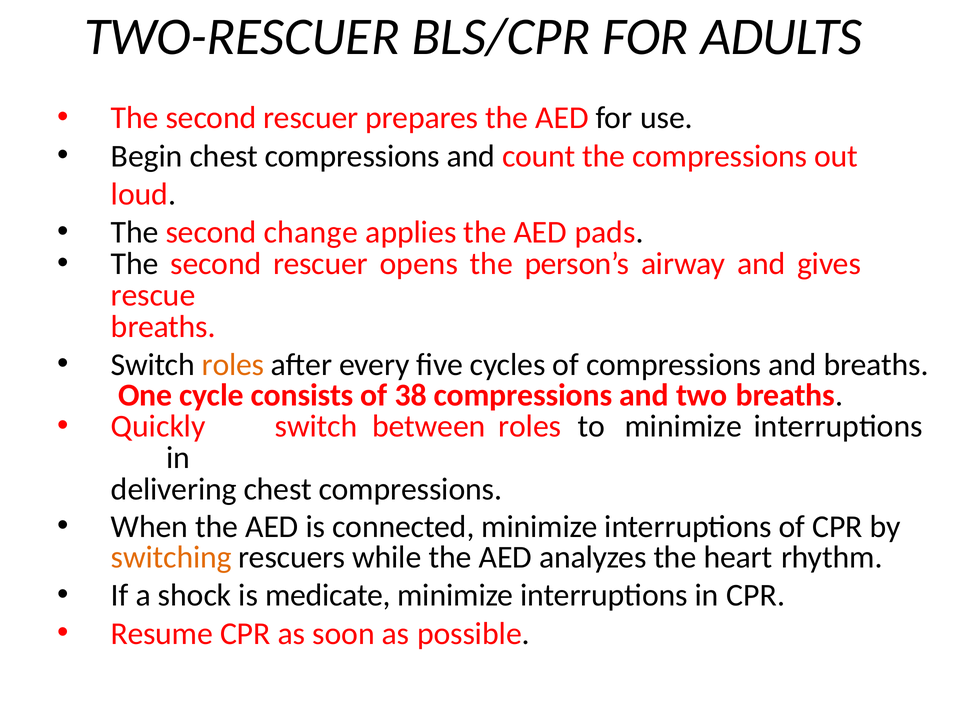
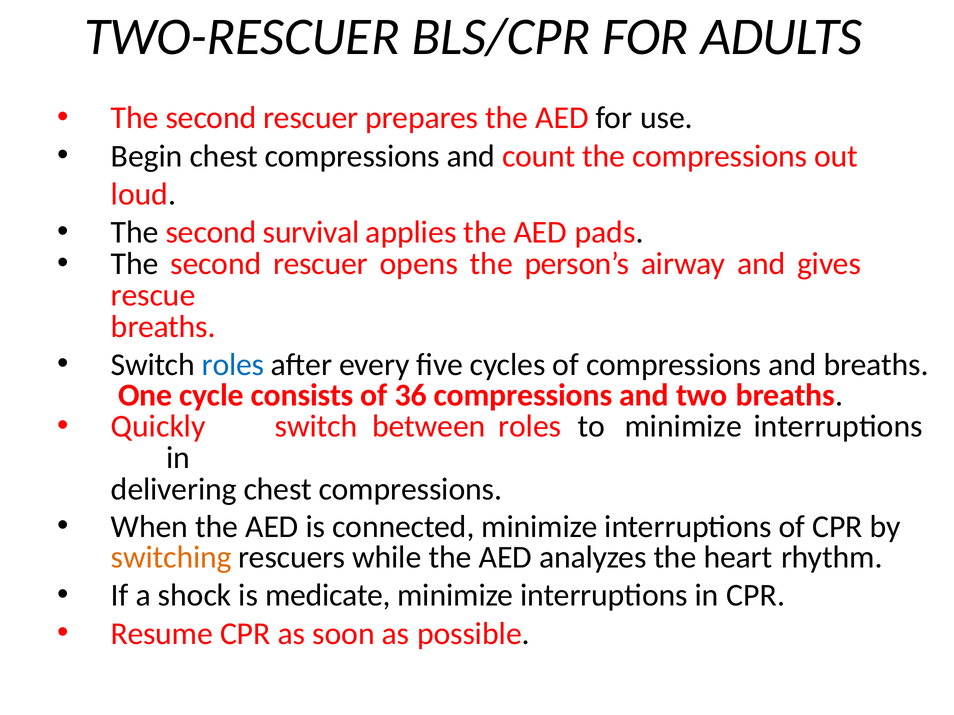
change: change -> survival (311, 232)
roles colour: orange -> blue (233, 365)
38: 38 -> 36 (411, 395)
